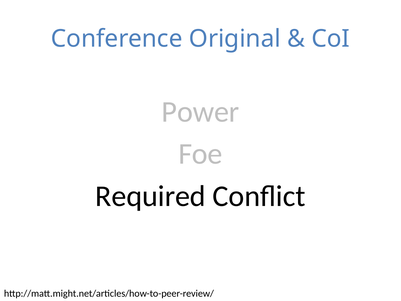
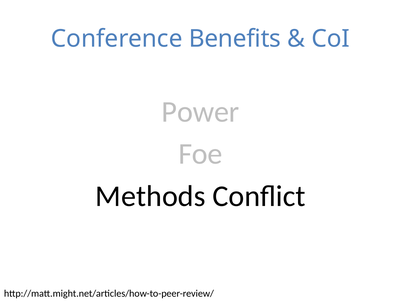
Original: Original -> Benefits (235, 39)
Required: Required -> Methods (150, 196)
